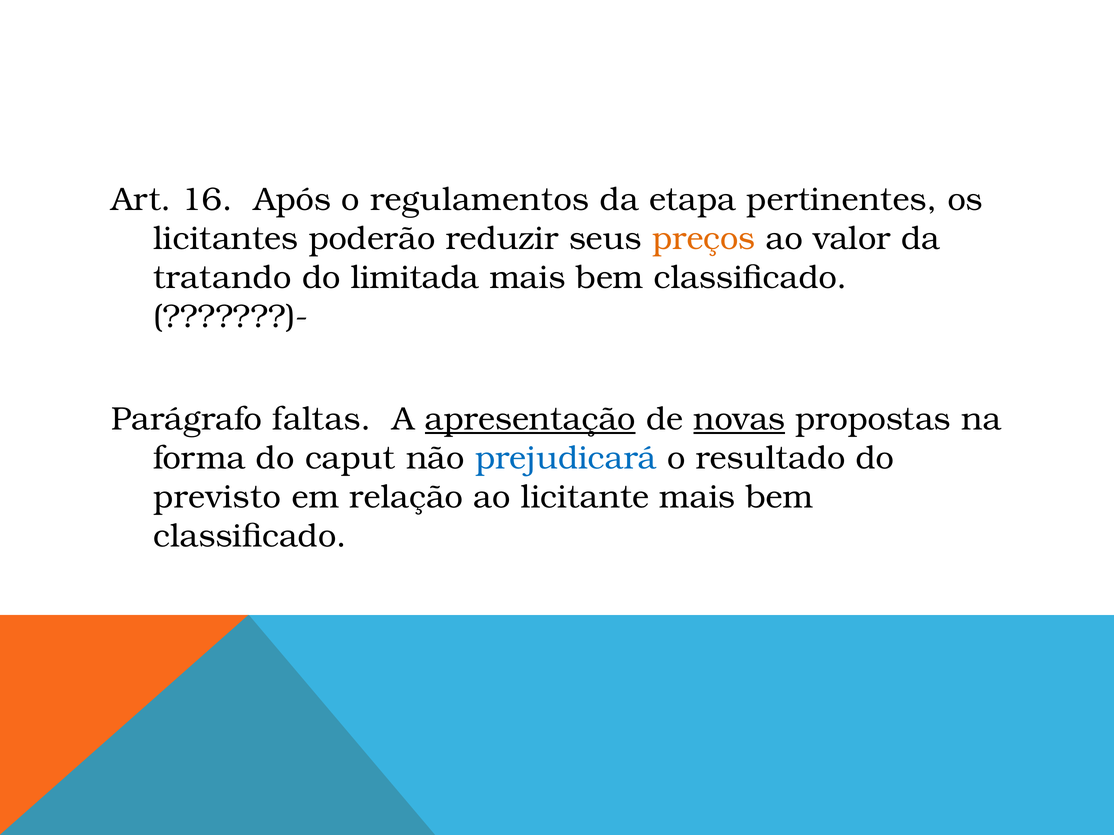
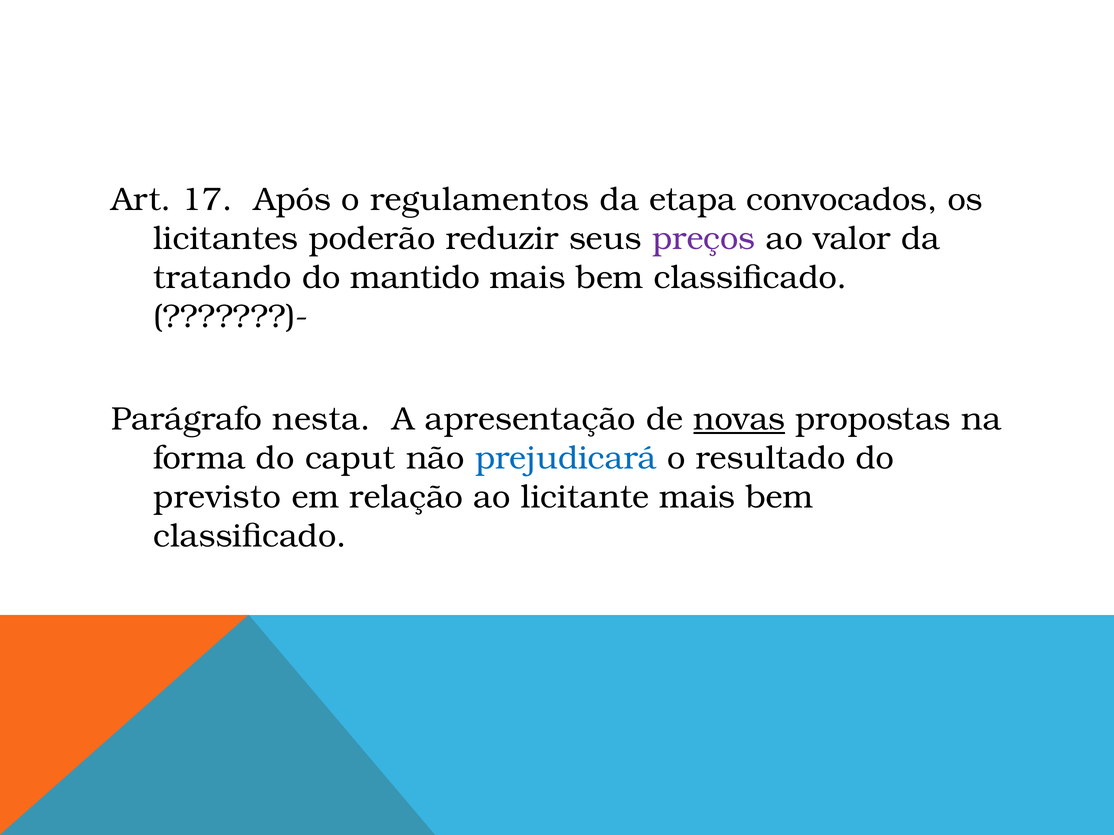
16: 16 -> 17 (207, 200)
pertinentes: pertinentes -> convocados (842, 200)
preços colour: orange -> purple (704, 239)
limitada: limitada -> mantido (415, 278)
faltas: faltas -> nesta (322, 419)
apresentação underline: present -> none (530, 419)
